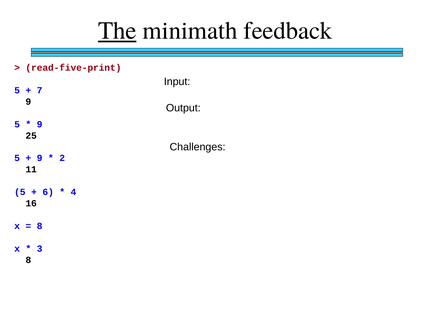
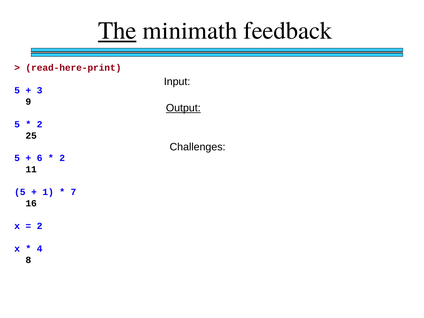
read-five-print: read-five-print -> read-here-print (73, 68)
7: 7 -> 3 (40, 90)
Output underline: none -> present (183, 108)
9: 9 -> 2 (40, 124)
9: 9 -> 6 (40, 158)
6: 6 -> 1 (48, 192)
4: 4 -> 7 (73, 192)
8: 8 -> 2 (40, 226)
3: 3 -> 4 (40, 249)
